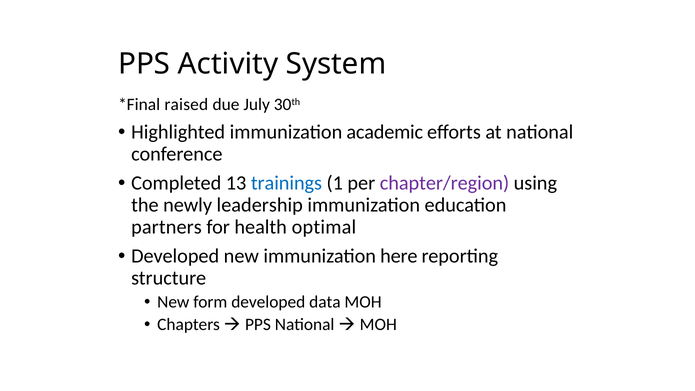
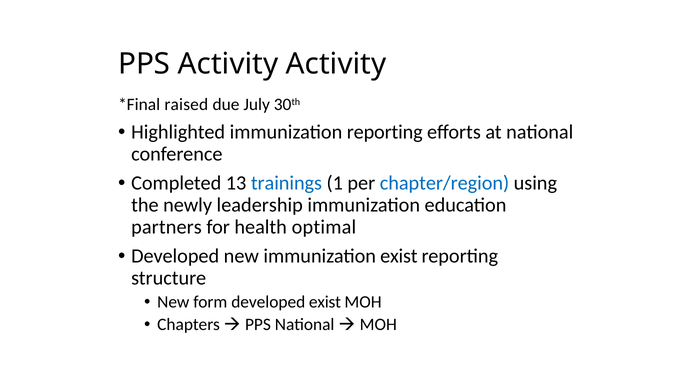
Activity System: System -> Activity (336, 64)
immunization academic: academic -> reporting (385, 132)
chapter/region colour: purple -> blue (444, 183)
immunization here: here -> exist (399, 256)
developed data: data -> exist (325, 302)
